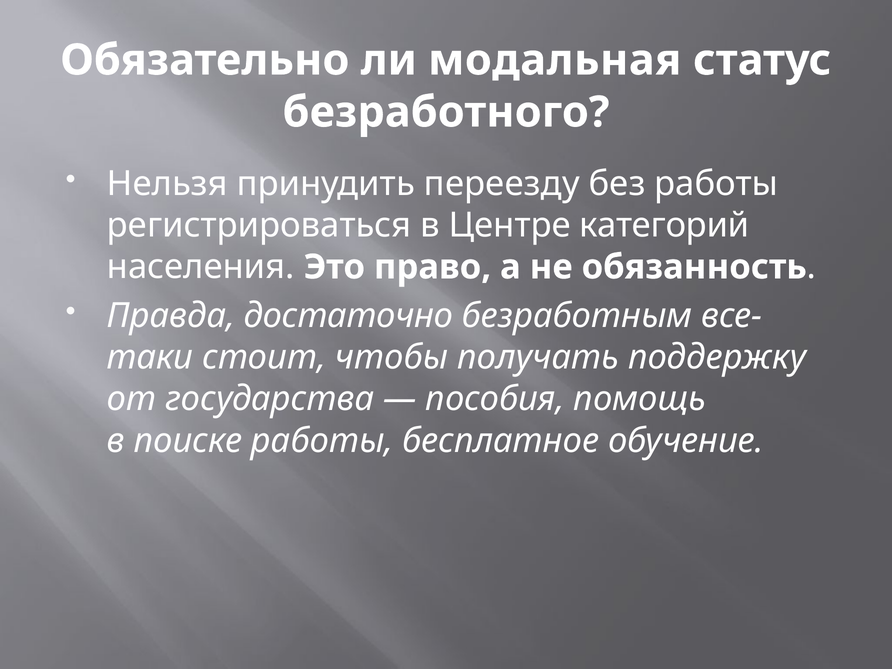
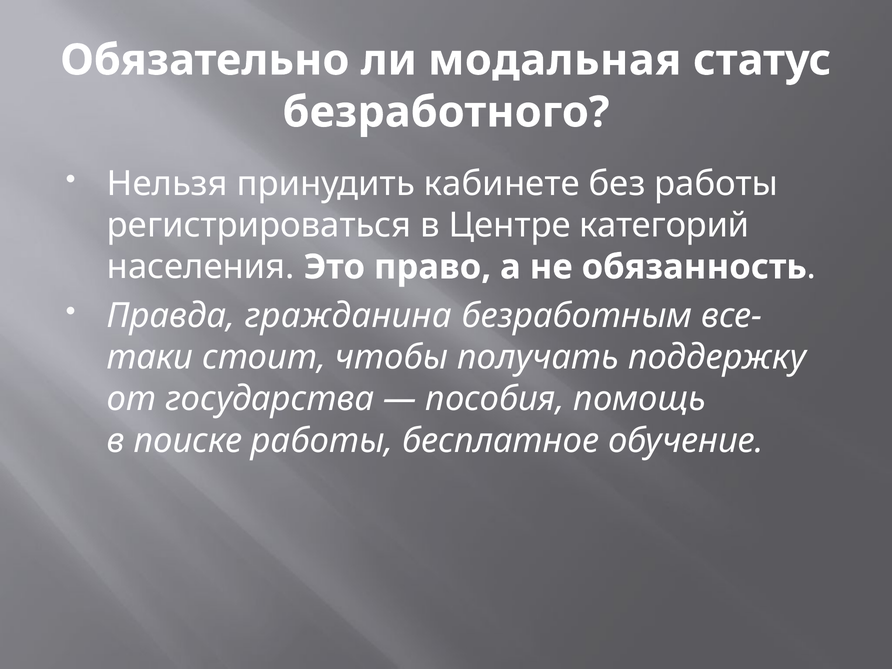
переезду: переезду -> кабинете (502, 184)
достаточно: достаточно -> гражданина (348, 316)
